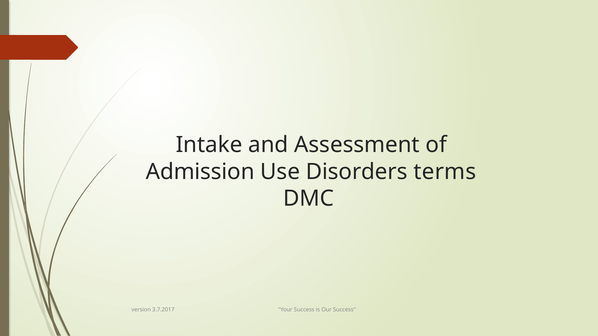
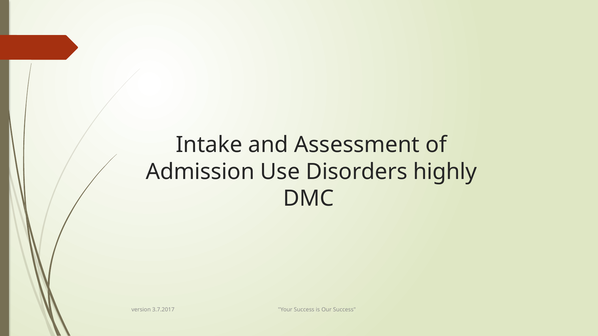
terms: terms -> highly (445, 172)
